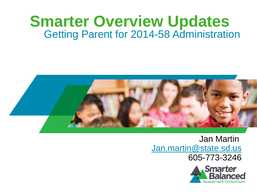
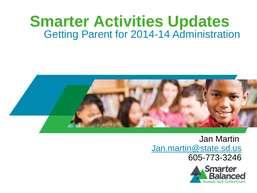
Overview: Overview -> Activities (128, 21)
2014-58: 2014-58 -> 2014-14 (150, 34)
